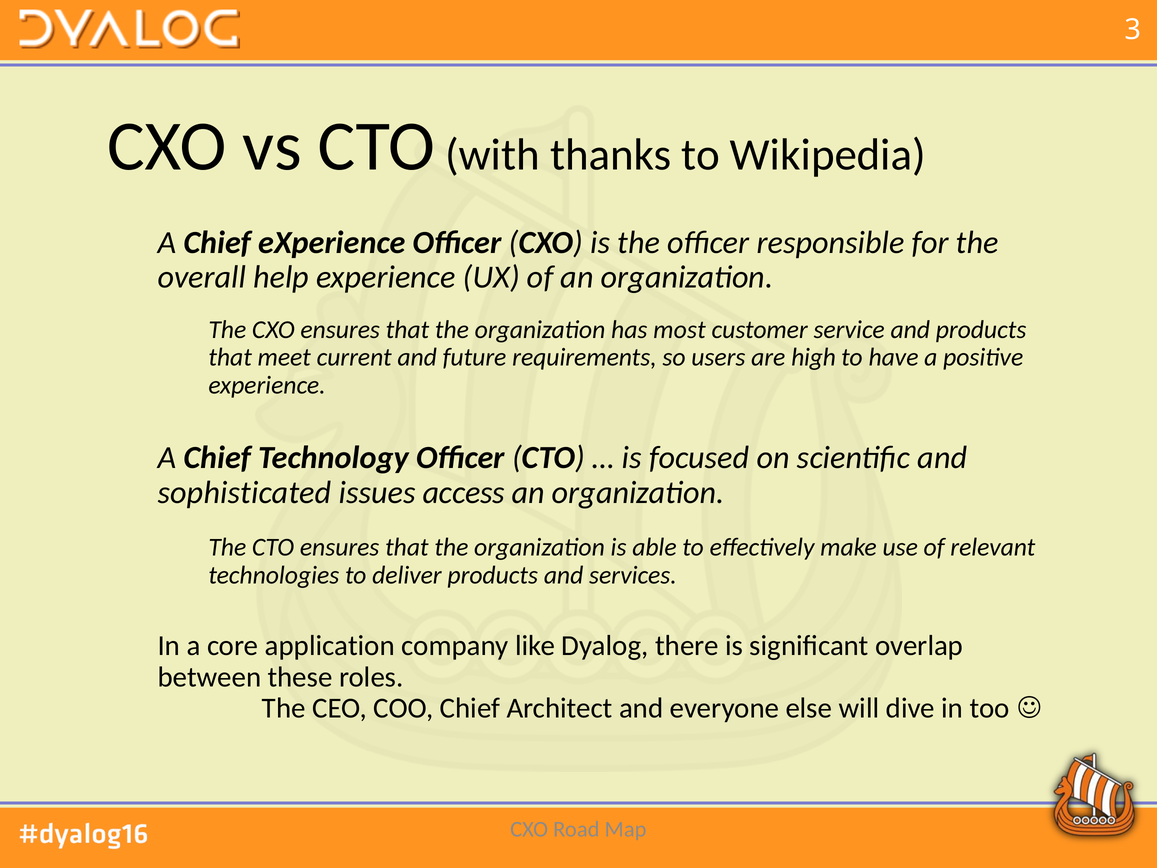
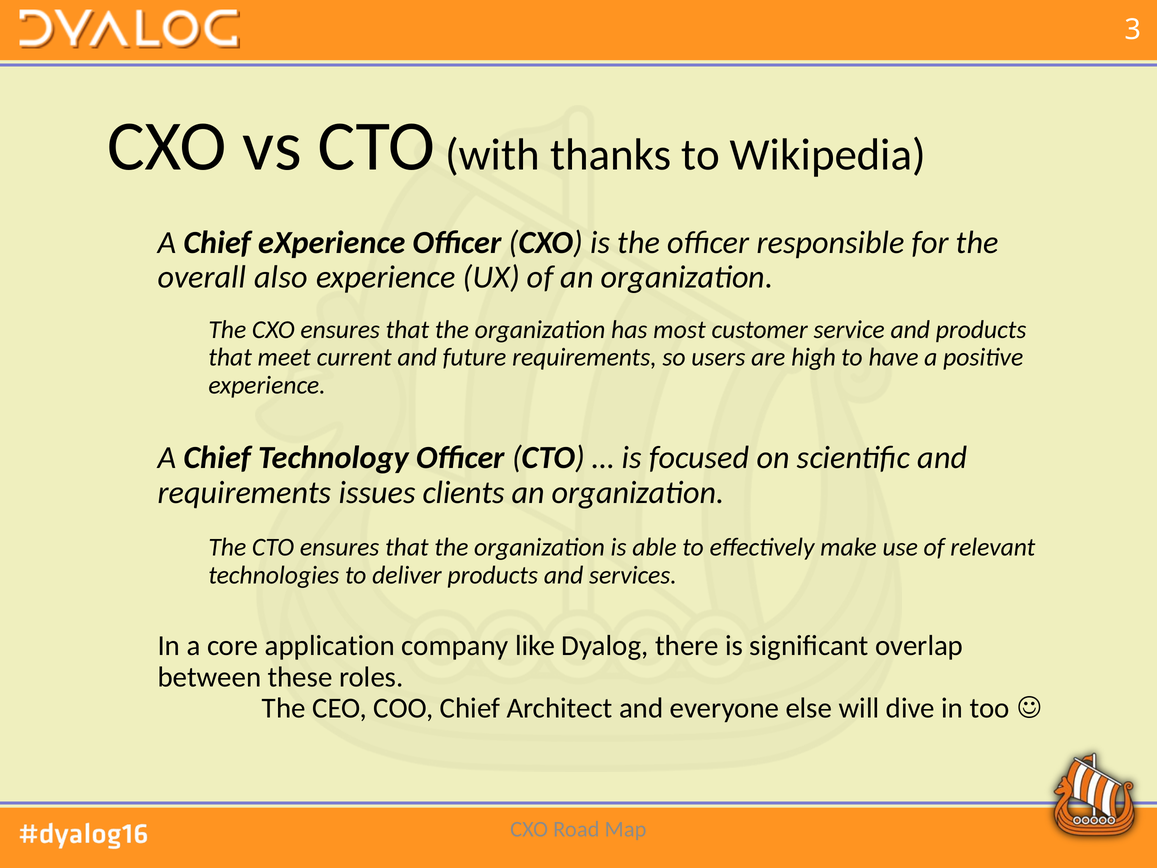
help: help -> also (281, 277)
sophisticated: sophisticated -> requirements (245, 492)
access: access -> clients (464, 492)
